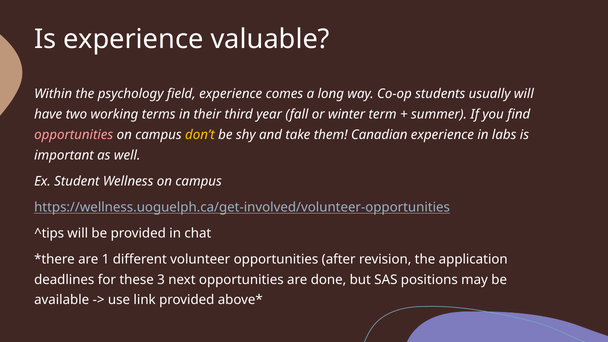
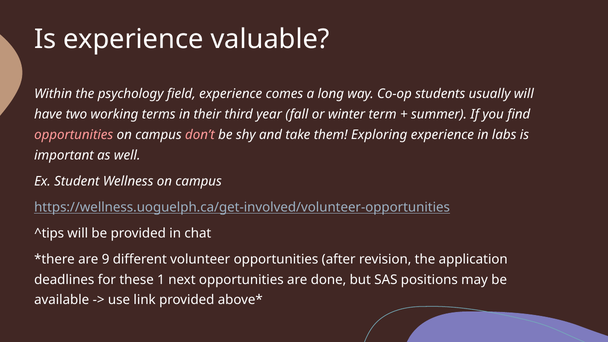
don’t colour: yellow -> pink (200, 135)
Canadian: Canadian -> Exploring (379, 135)
1: 1 -> 9 (106, 259)
3: 3 -> 1 (161, 280)
